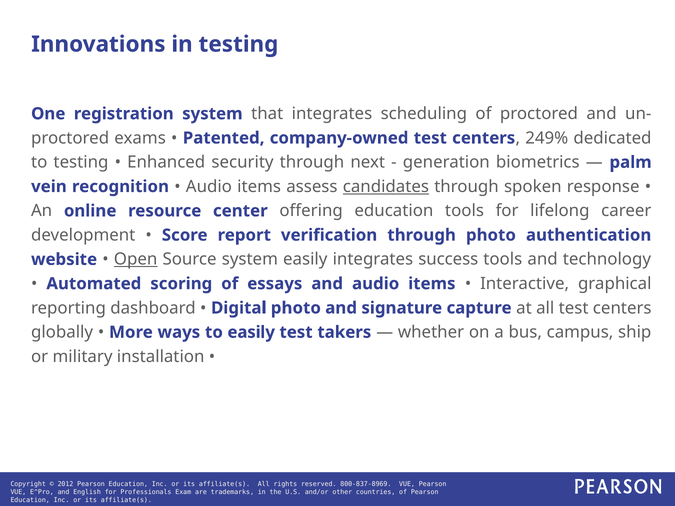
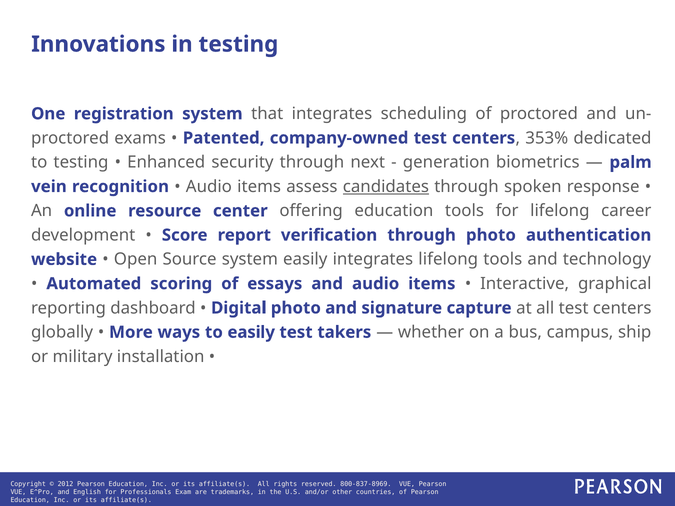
249%: 249% -> 353% (547, 138)
Open underline: present -> none (136, 260)
integrates success: success -> lifelong (448, 260)
